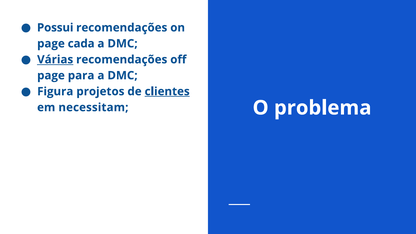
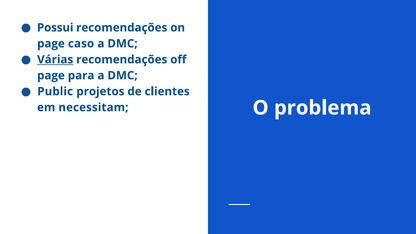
cada: cada -> caso (81, 44)
Figura: Figura -> Public (55, 91)
clientes underline: present -> none (167, 91)
